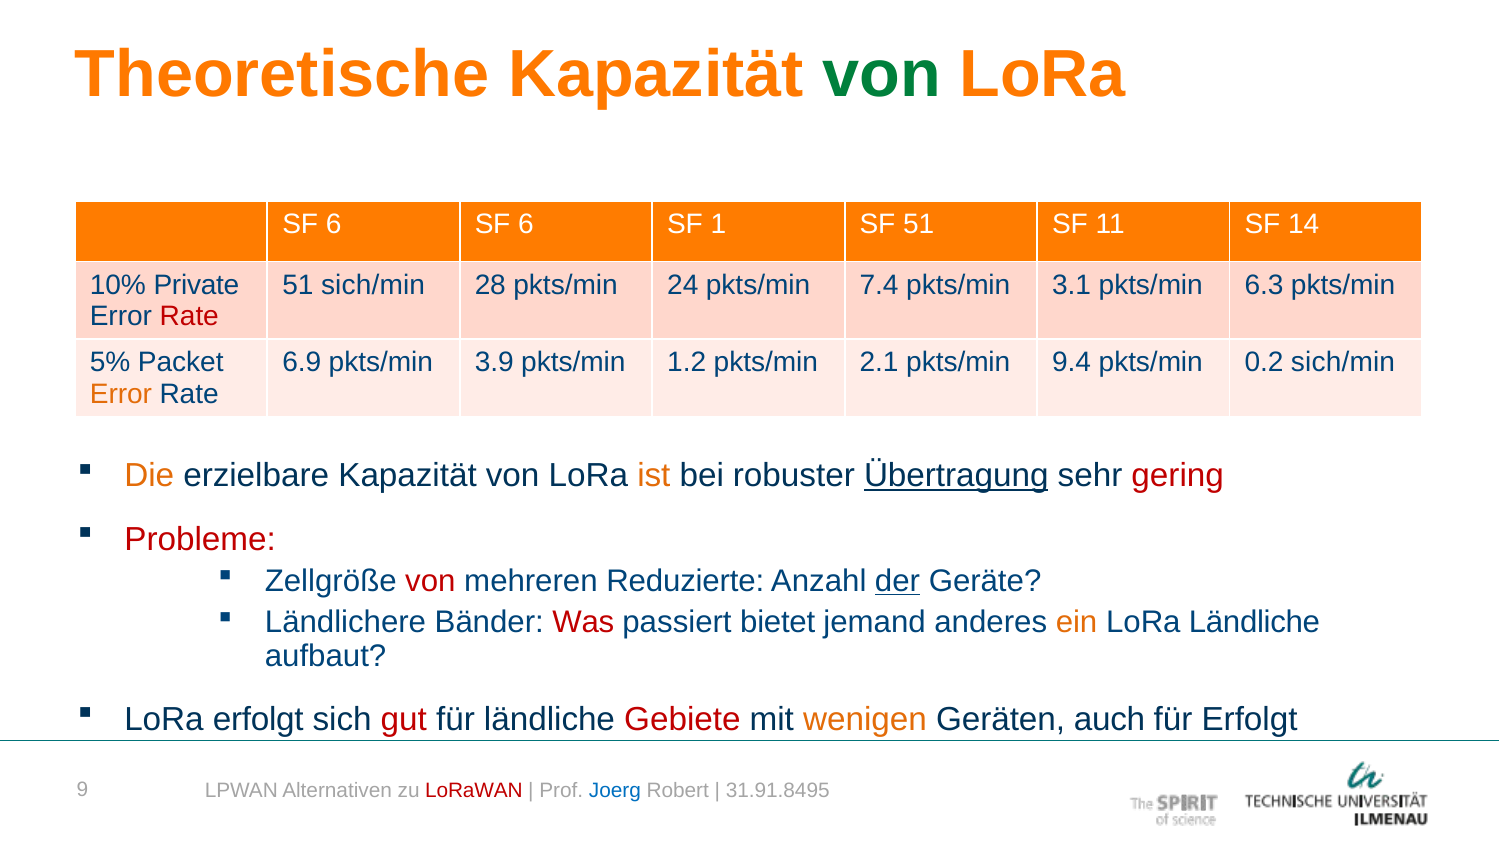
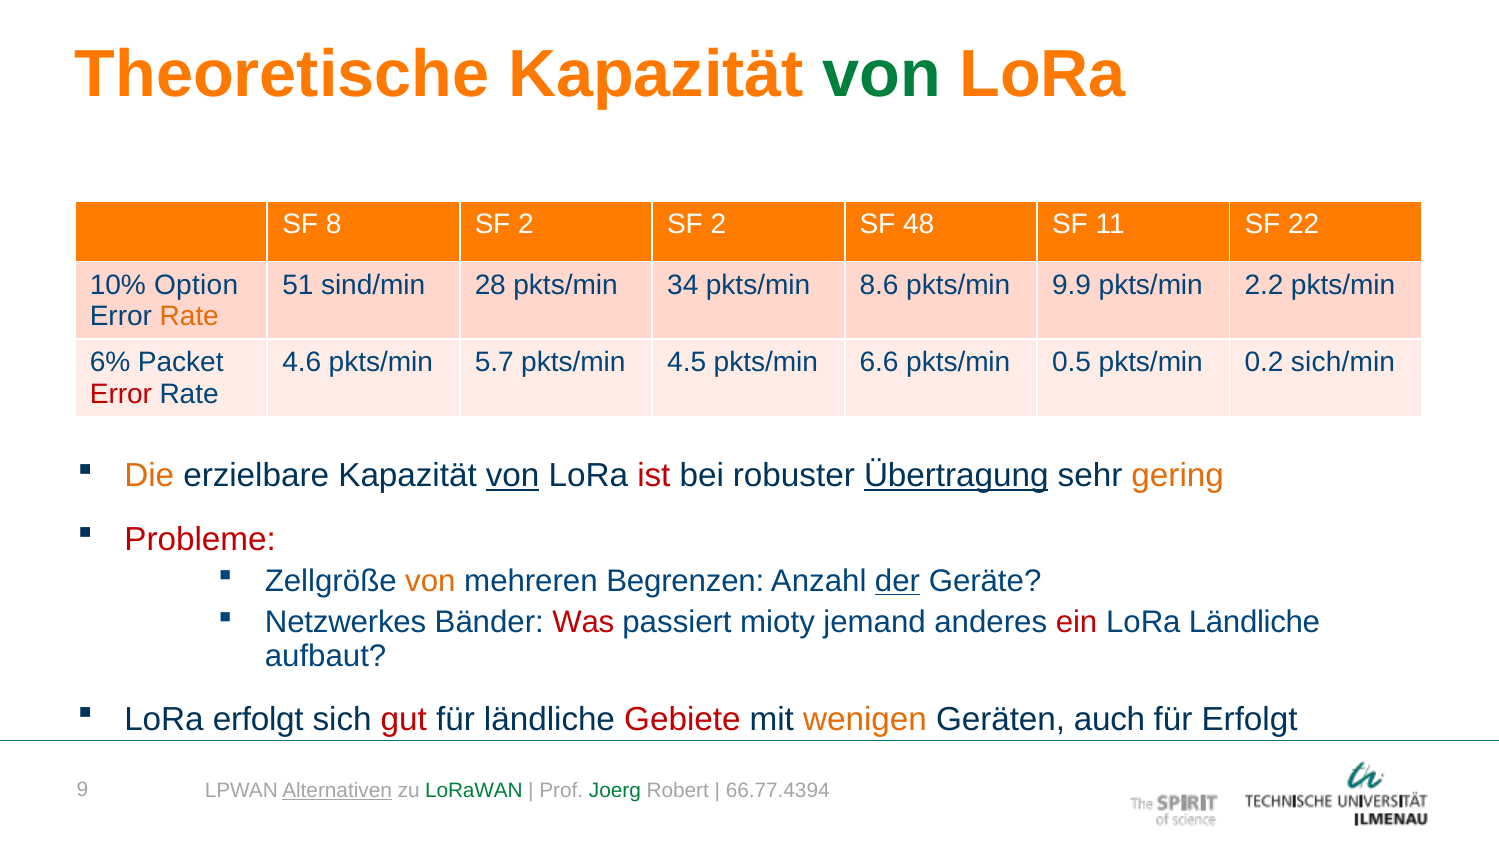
6: 6 -> 8 (334, 224)
6: 6 -> 2 (526, 224)
1: 1 -> 2 (718, 224)
SF 51: 51 -> 48 (919, 224)
14: 14 -> 22 (1304, 224)
Private: Private -> Option (196, 285)
51 sich/min: sich/min -> sind/min (373, 285)
24: 24 -> 34 (683, 285)
7.4: 7.4 -> 8.6 (879, 285)
3.1: 3.1 -> 9.9 (1072, 285)
6.3: 6.3 -> 2.2 (1264, 285)
Rate colour: red -> orange (189, 316)
5%: 5% -> 6% (110, 363)
6.9: 6.9 -> 4.6 (302, 363)
3.9: 3.9 -> 5.7 (494, 363)
1.2: 1.2 -> 4.5 (687, 363)
2.1: 2.1 -> 6.6 (879, 363)
9.4: 9.4 -> 0.5 (1072, 363)
Error colour: orange -> red (121, 394)
von underline: none -> present (513, 476)
ist colour: orange -> red (654, 476)
gering colour: red -> orange (1178, 476)
von colour: red -> orange (430, 581)
Reduzierte: Reduzierte -> Begrenzen (685, 581)
Ländlichere: Ländlichere -> Netzwerkes (346, 623)
bietet: bietet -> mioty (778, 623)
ein colour: orange -> red (1077, 623)
Alternativen underline: none -> present (337, 791)
LoRaWAN colour: red -> green (474, 791)
Joerg colour: blue -> green (615, 791)
31.91.8495: 31.91.8495 -> 66.77.4394 (778, 791)
